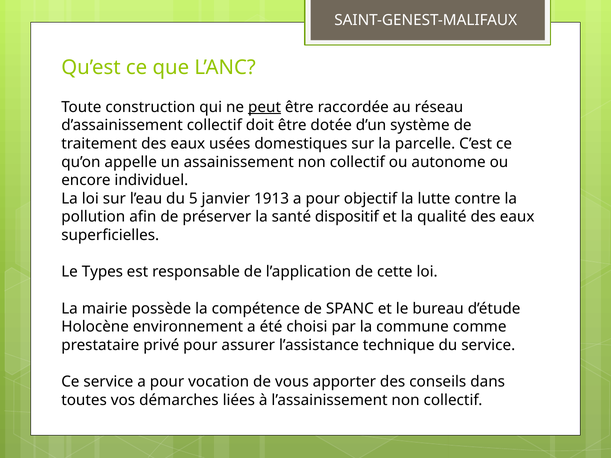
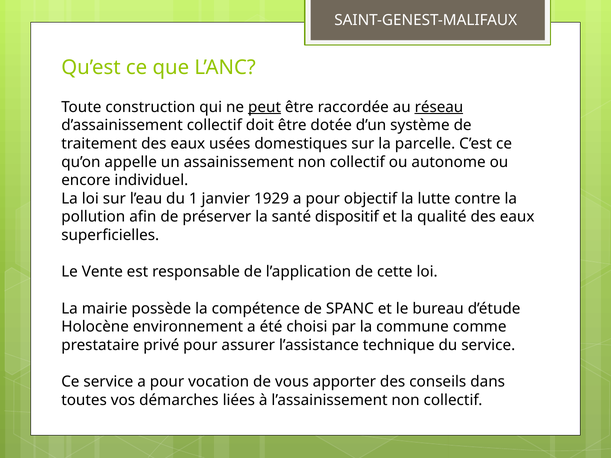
réseau underline: none -> present (439, 107)
5: 5 -> 1 (193, 199)
1913: 1913 -> 1929 (272, 199)
Types: Types -> Vente (102, 272)
